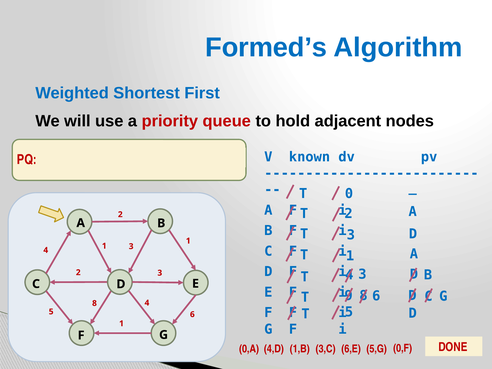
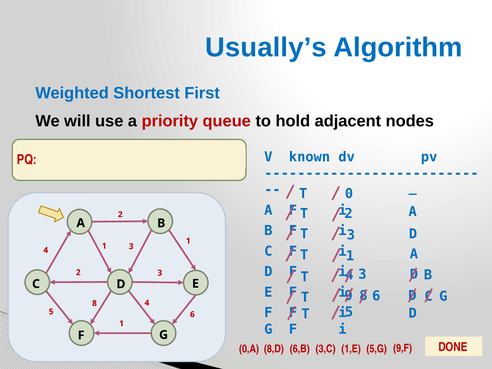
Formed’s: Formed’s -> Usually’s (266, 47)
0,F: 0,F -> 9,F (403, 348)
4,D: 4,D -> 8,D (274, 349)
6,E: 6,E -> 1,E (351, 349)
1,B: 1,B -> 6,B (300, 349)
